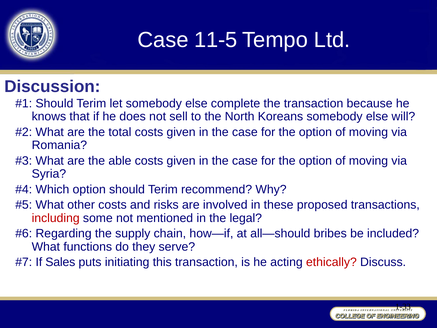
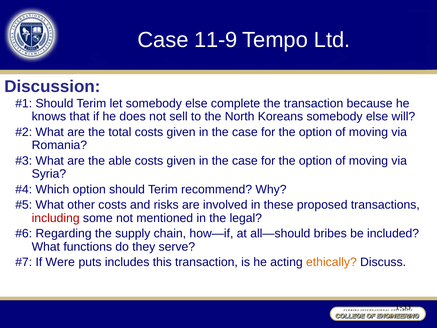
11-5: 11-5 -> 11-9 (216, 40)
Sales: Sales -> Were (60, 262)
initiating: initiating -> includes (127, 262)
ethically colour: red -> orange (331, 262)
